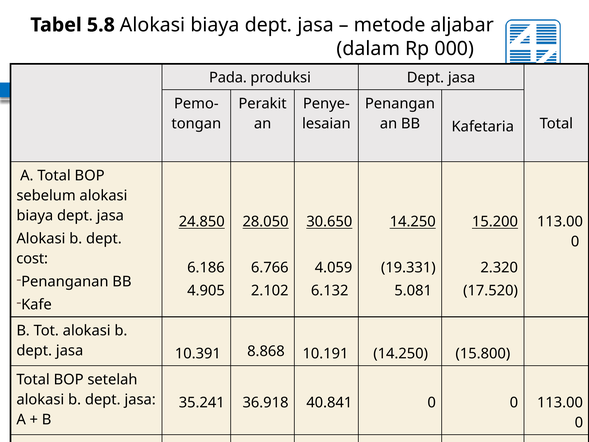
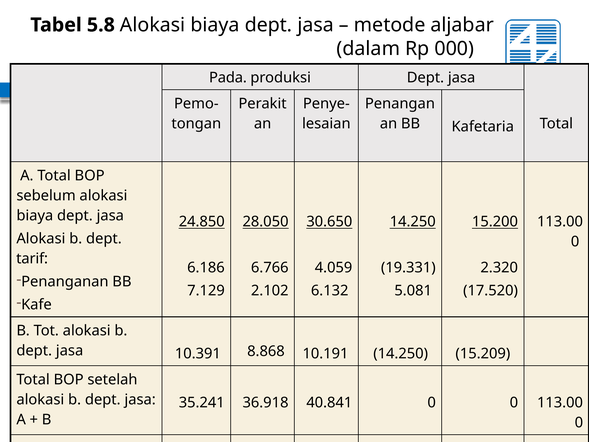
cost: cost -> tarif (32, 259)
4.905: 4.905 -> 7.129 (206, 290)
15.800: 15.800 -> 15.209 (483, 353)
